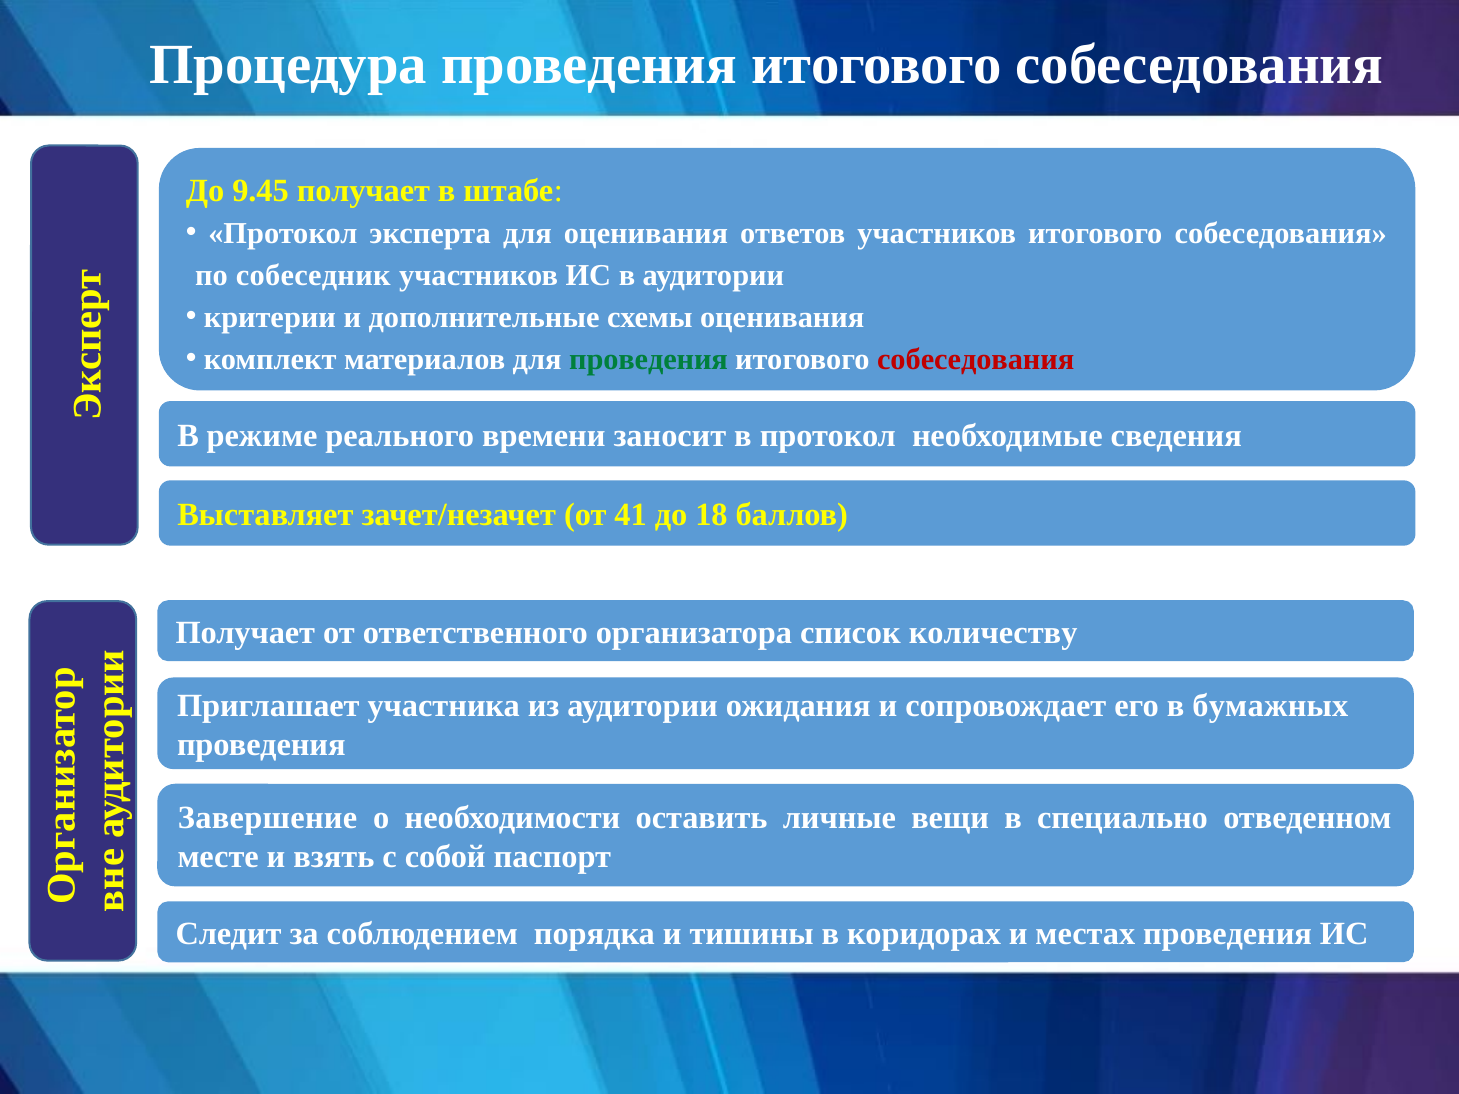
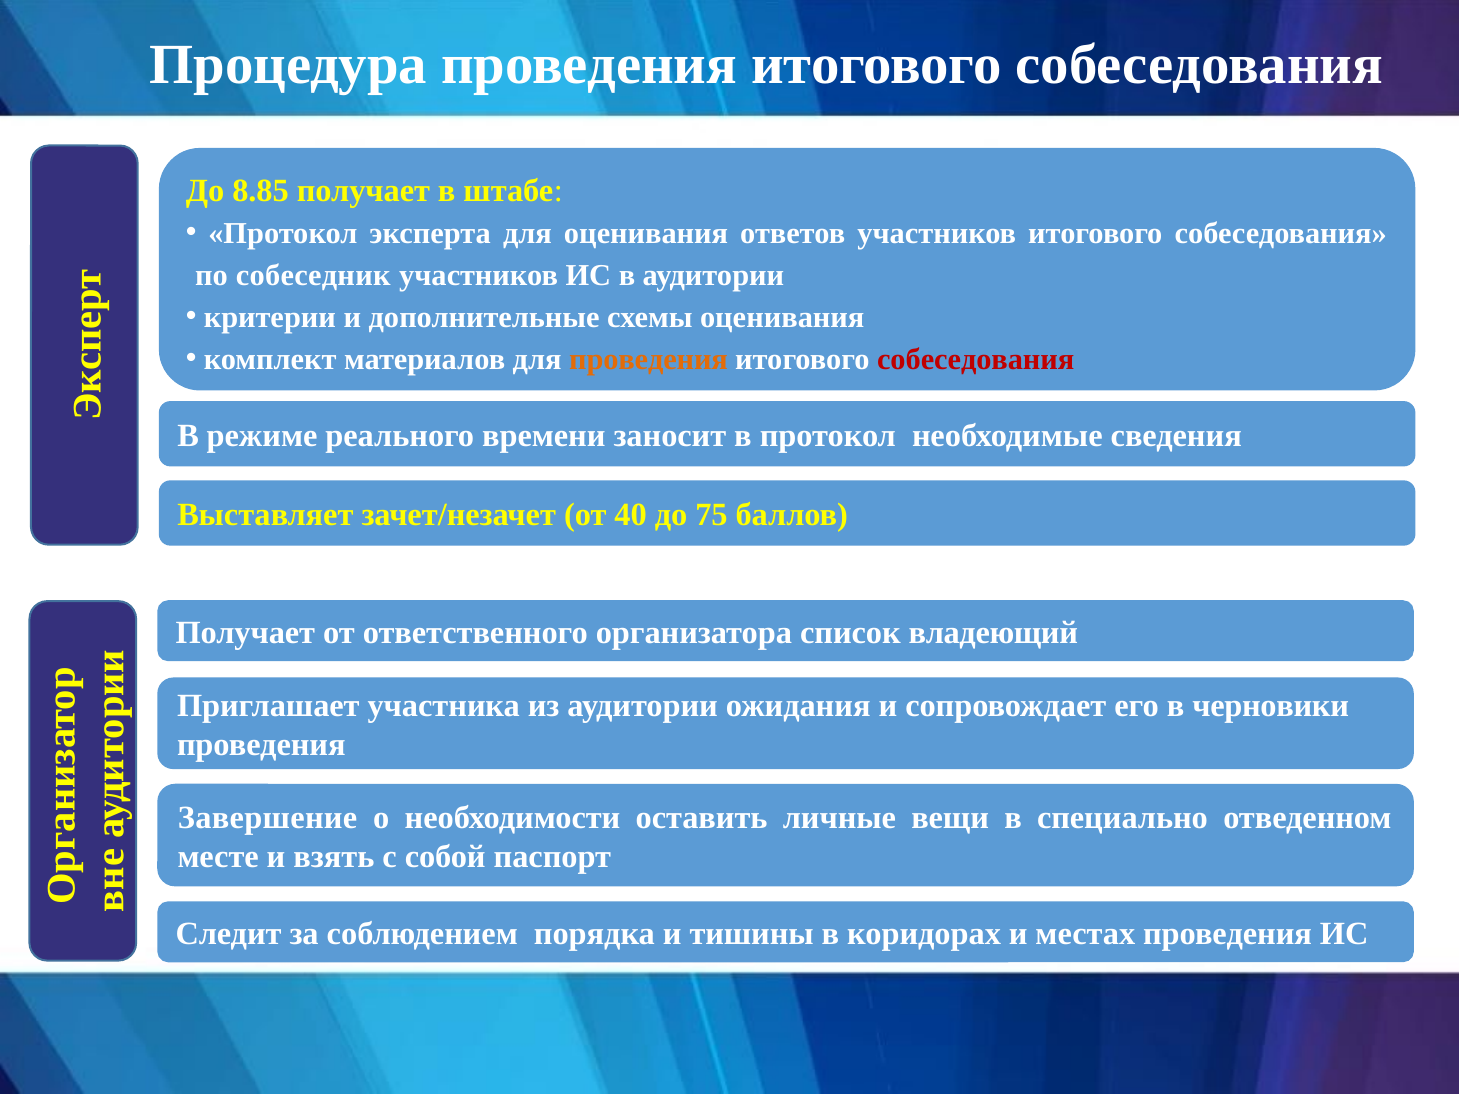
9.45: 9.45 -> 8.85 (261, 191)
проведения colour: green -> orange (649, 359)
41: 41 -> 40 (631, 515)
18: 18 -> 75 (712, 515)
количеству: количеству -> владеющий (993, 633)
бумажных: бумажных -> черновики (1271, 706)
